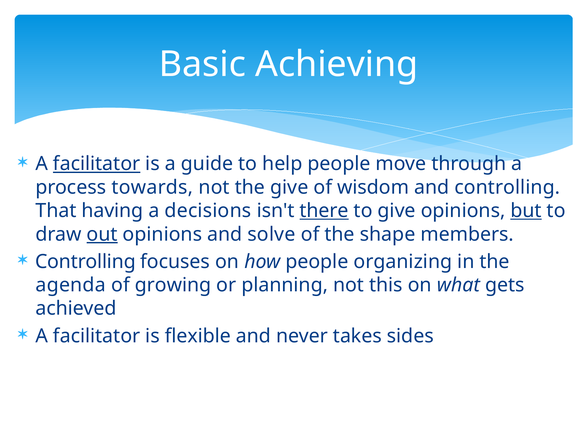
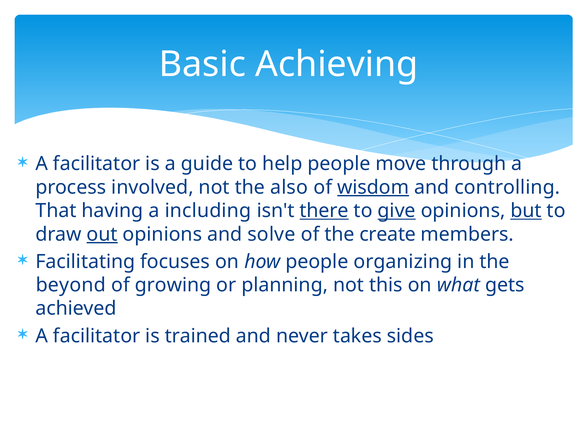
facilitator underline: present -> none (97, 164)
towards: towards -> involved (152, 187)
the give: give -> also (289, 187)
wisdom underline: none -> present (373, 187)
decisions: decisions -> including (208, 211)
give underline: none -> present (397, 211)
shape: shape -> create (388, 234)
Controlling: Controlling -> Facilitating (85, 262)
agenda: agenda -> beyond (71, 285)
flexible: flexible -> trained (198, 336)
